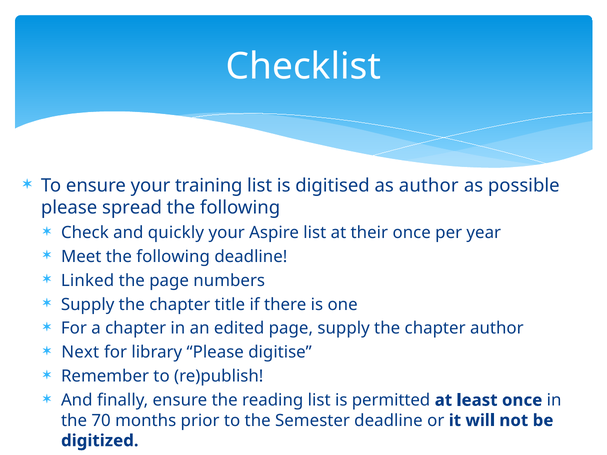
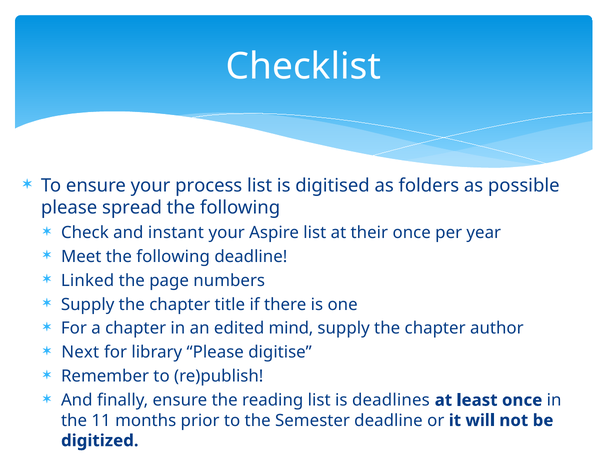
training: training -> process (209, 186)
as author: author -> folders (429, 186)
quickly: quickly -> instant (176, 233)
edited page: page -> mind (291, 329)
permitted: permitted -> deadlines (391, 400)
70: 70 -> 11 (101, 421)
